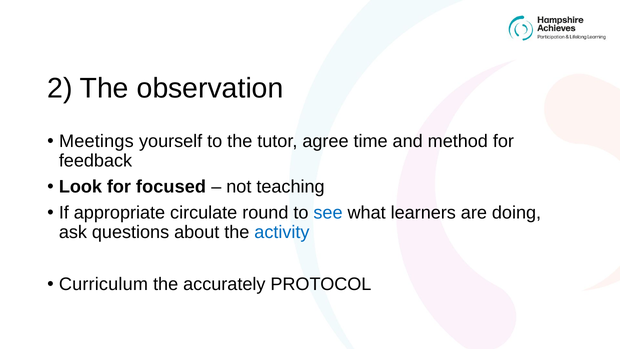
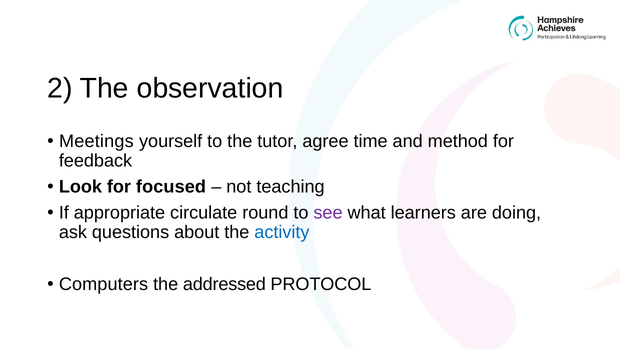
see colour: blue -> purple (328, 213)
Curriculum: Curriculum -> Computers (103, 284)
accurately: accurately -> addressed (224, 284)
